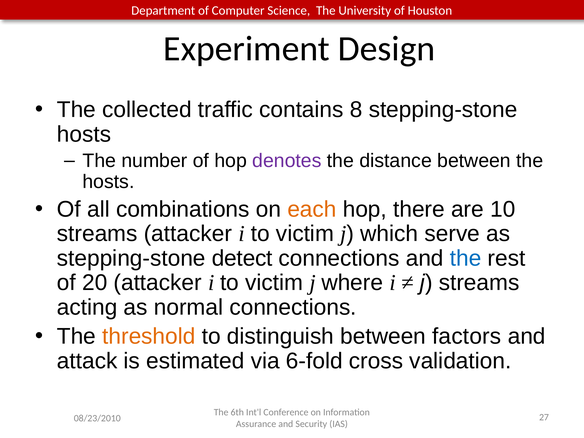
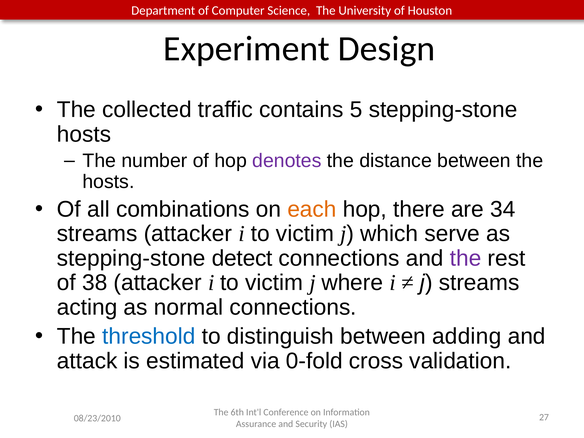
8: 8 -> 5 (356, 110)
10: 10 -> 34 (503, 209)
the colour: blue -> purple (466, 258)
20: 20 -> 38 (95, 283)
threshold colour: orange -> blue (149, 336)
factors: factors -> adding (467, 336)
6-fold: 6-fold -> 0-fold (314, 361)
